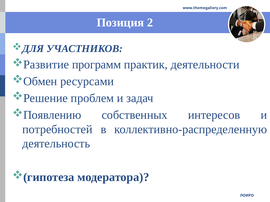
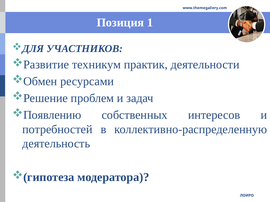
2: 2 -> 1 (150, 23)
программ: программ -> техникум (96, 65)
